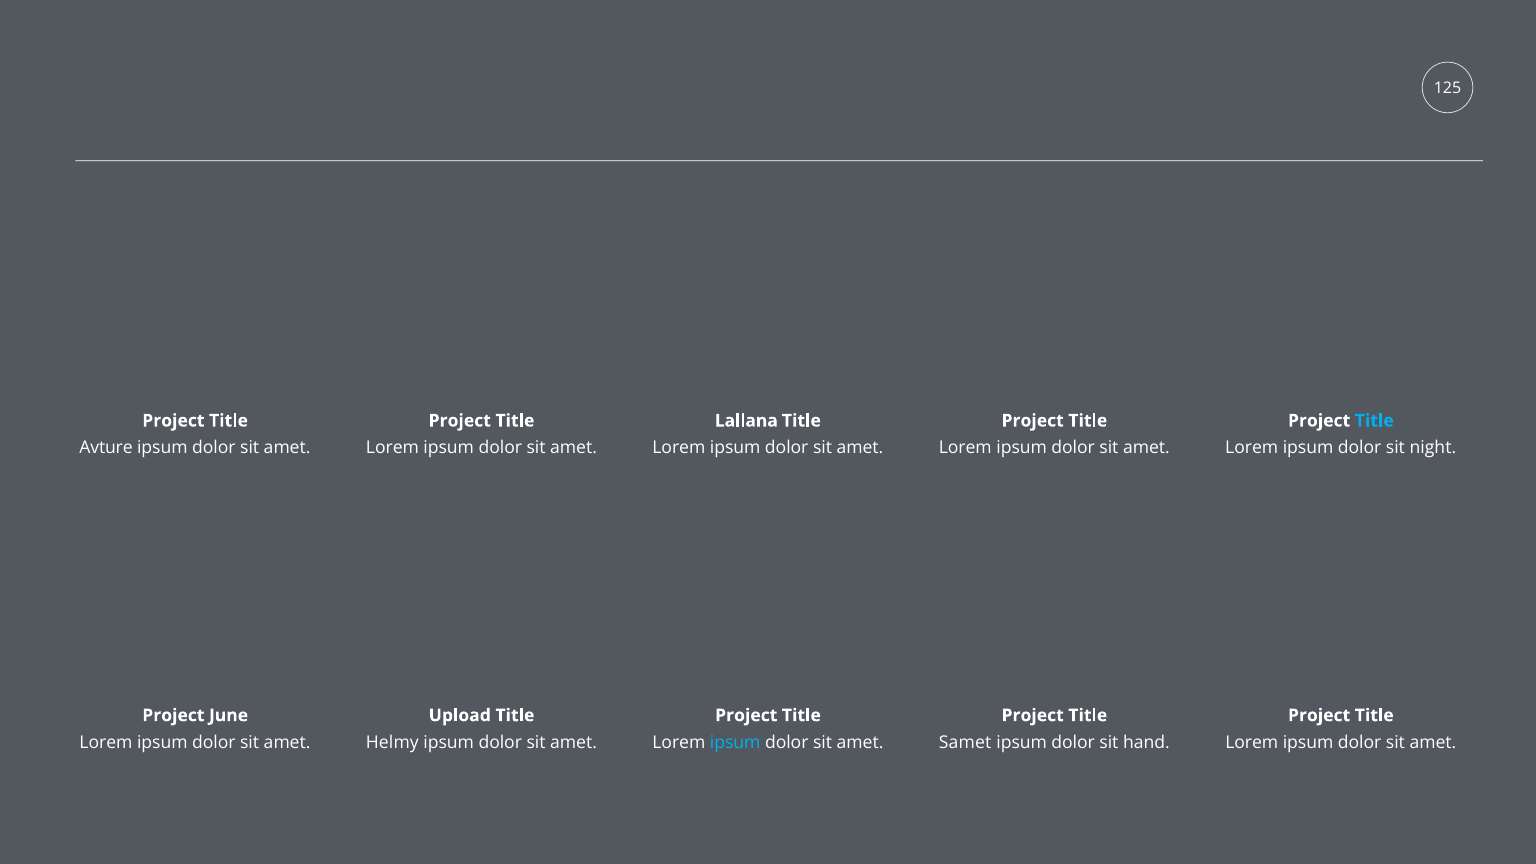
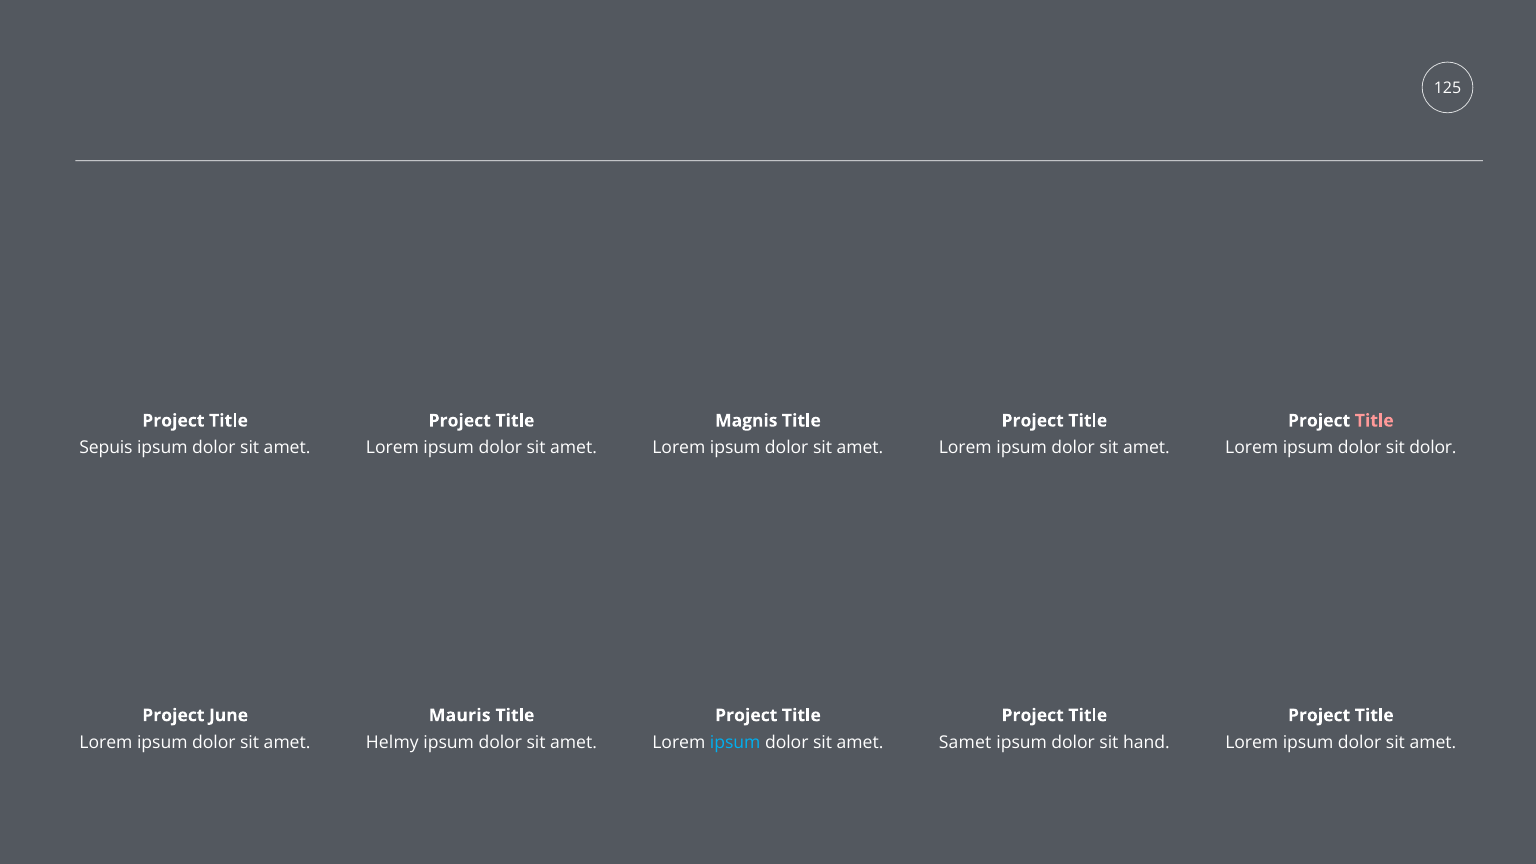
Lallana: Lallana -> Magnis (746, 421)
Title colour: light blue -> pink (1374, 421)
Avture: Avture -> Sepuis (106, 448)
sit night: night -> dolor (1433, 448)
Upload: Upload -> Mauris (460, 715)
